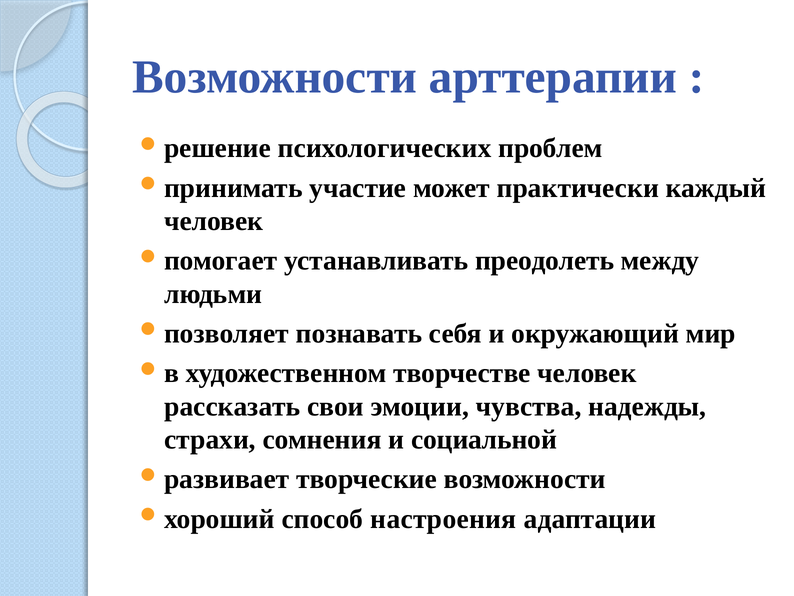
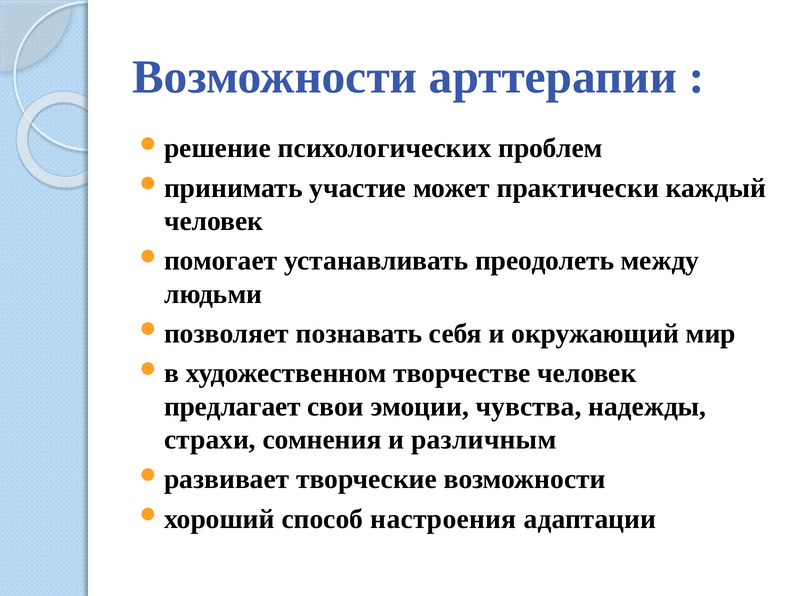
рассказать: рассказать -> предлагает (232, 406)
социальной: социальной -> различным (484, 439)
